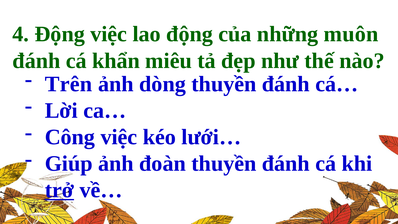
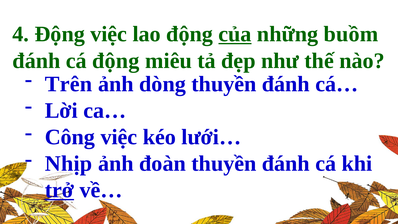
của underline: none -> present (235, 34)
muôn: muôn -> buồm (351, 34)
cá khẩn: khẩn -> động (116, 61)
Giúp: Giúp -> Nhịp (69, 164)
